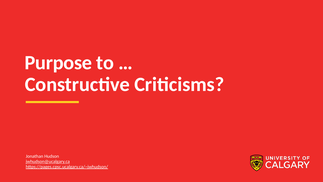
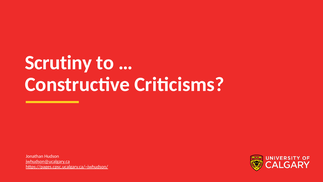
Purpose: Purpose -> Scrutiny (58, 63)
